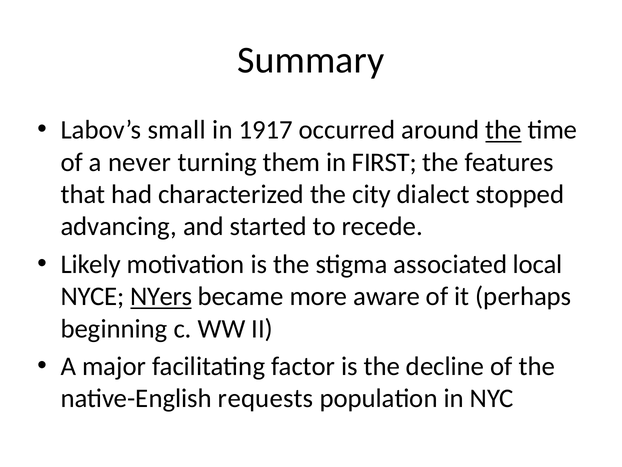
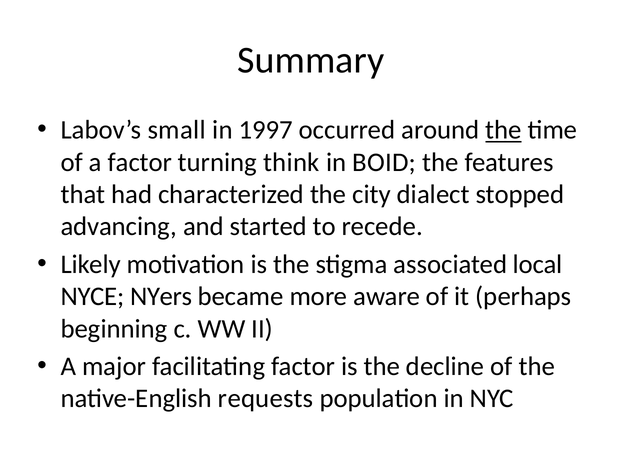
1917: 1917 -> 1997 (266, 130)
a never: never -> factor (140, 162)
them: them -> think (291, 162)
FIRST: FIRST -> BOID (384, 162)
NYers underline: present -> none (161, 296)
